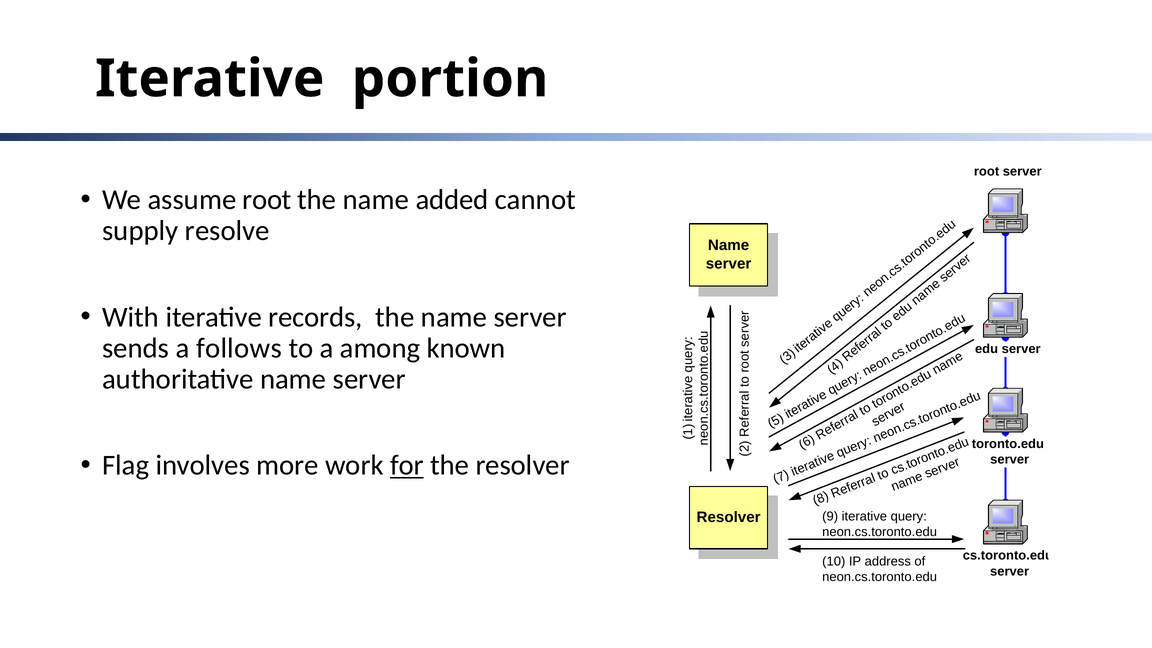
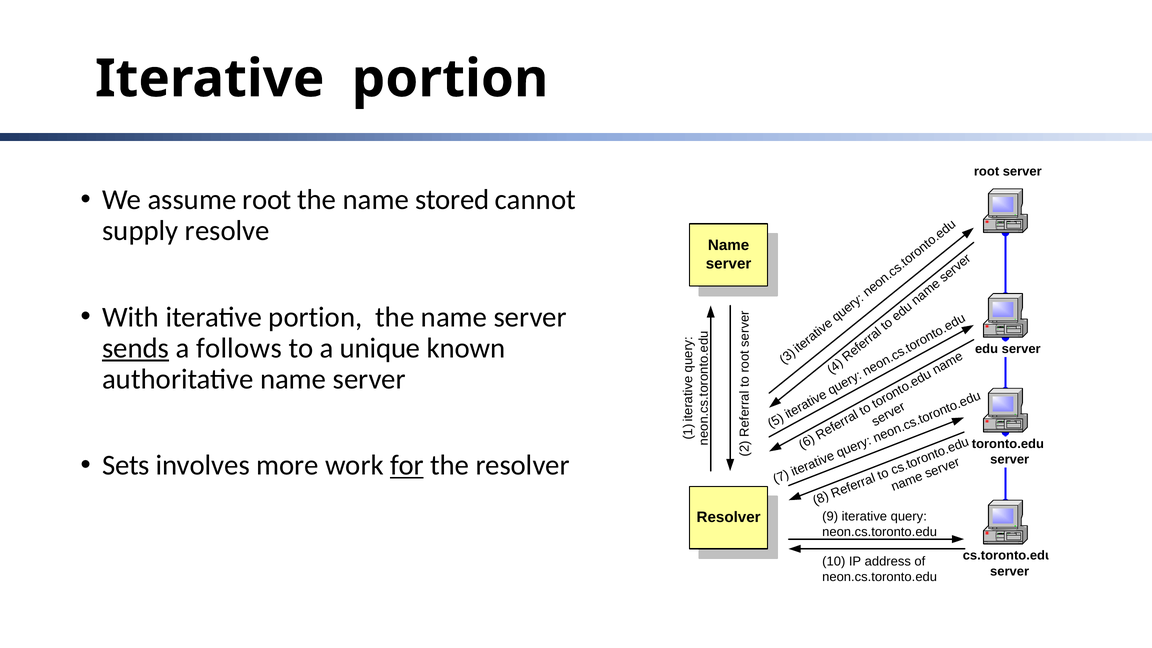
added: added -> stored (452, 200)
With iterative records: records -> portion (315, 317)
sends underline: none -> present (136, 348)
among: among -> unique (380, 348)
Flag: Flag -> Sets (126, 465)
